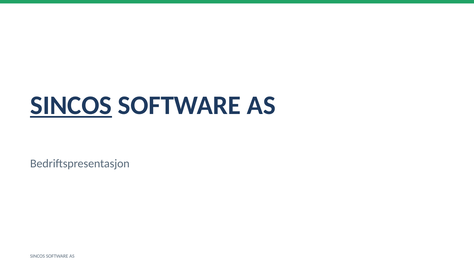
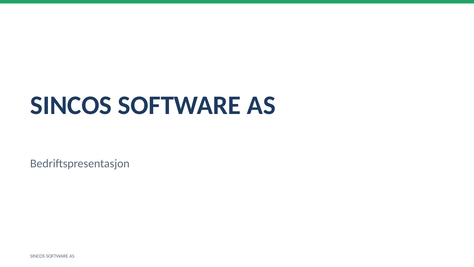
SINCOS underline: present -> none (71, 105)
